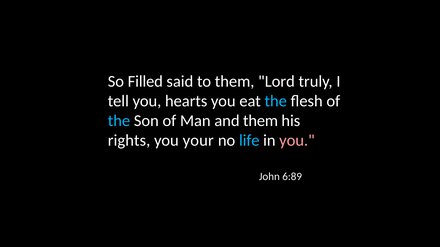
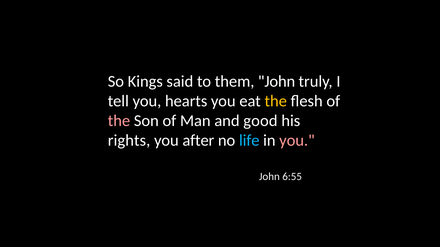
Filled: Filled -> Kings (145, 81)
them Lord: Lord -> John (277, 81)
the colour: light blue -> yellow (276, 101)
the colour: light blue -> pink (119, 121)
and them: them -> good (260, 121)
your: your -> after (198, 141)
6:89: 6:89 -> 6:55 (292, 177)
